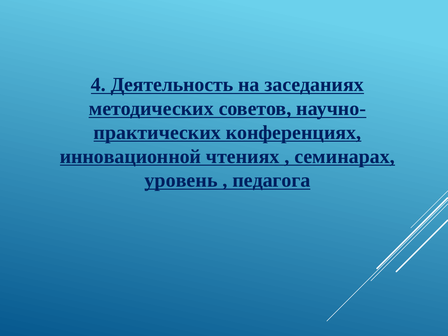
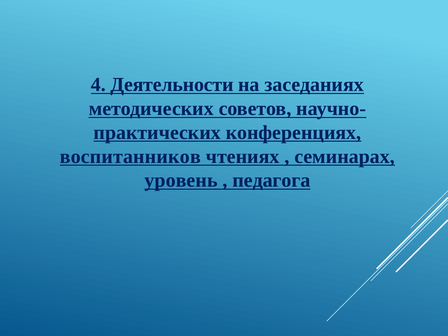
Деятельность: Деятельность -> Деятельности (172, 85)
инновационной: инновационной -> воспитанников (130, 156)
